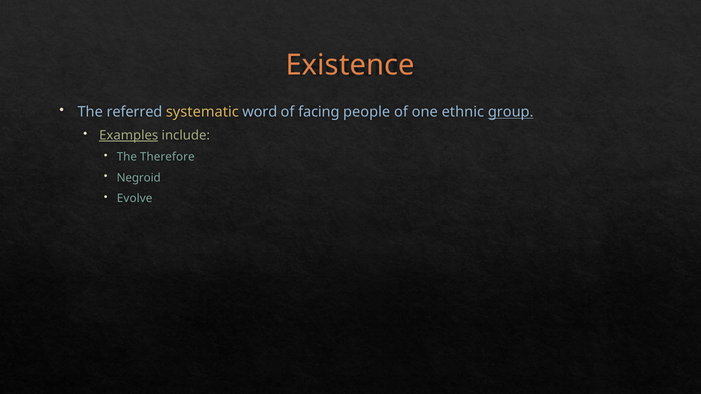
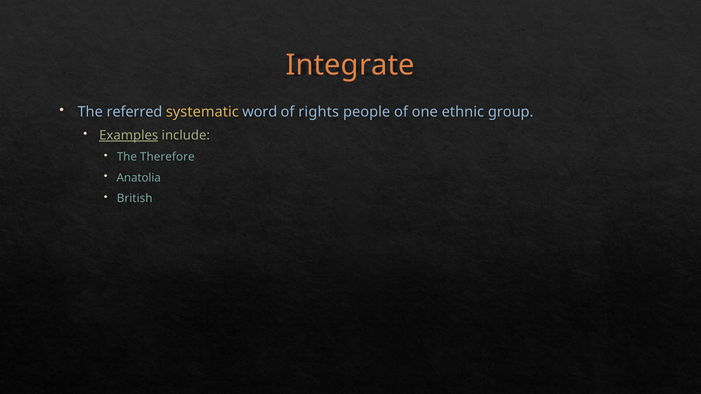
Existence: Existence -> Integrate (350, 65)
facing: facing -> rights (319, 112)
group underline: present -> none (511, 112)
Negroid: Negroid -> Anatolia (139, 178)
Evolve: Evolve -> British (135, 199)
